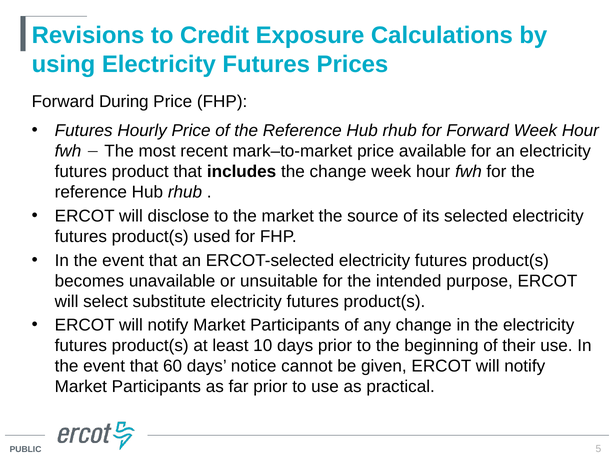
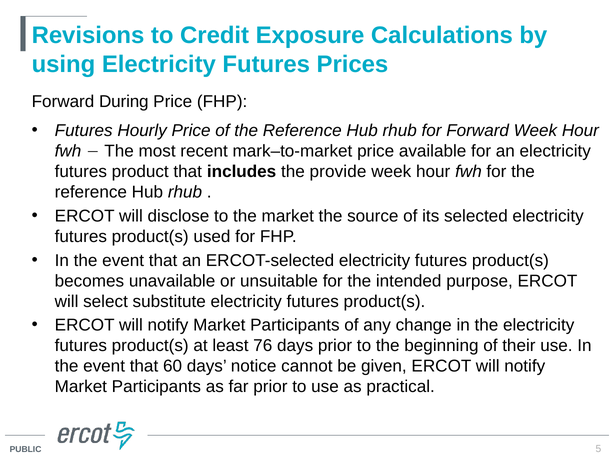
the change: change -> provide (338, 172)
10: 10 -> 76 (263, 346)
